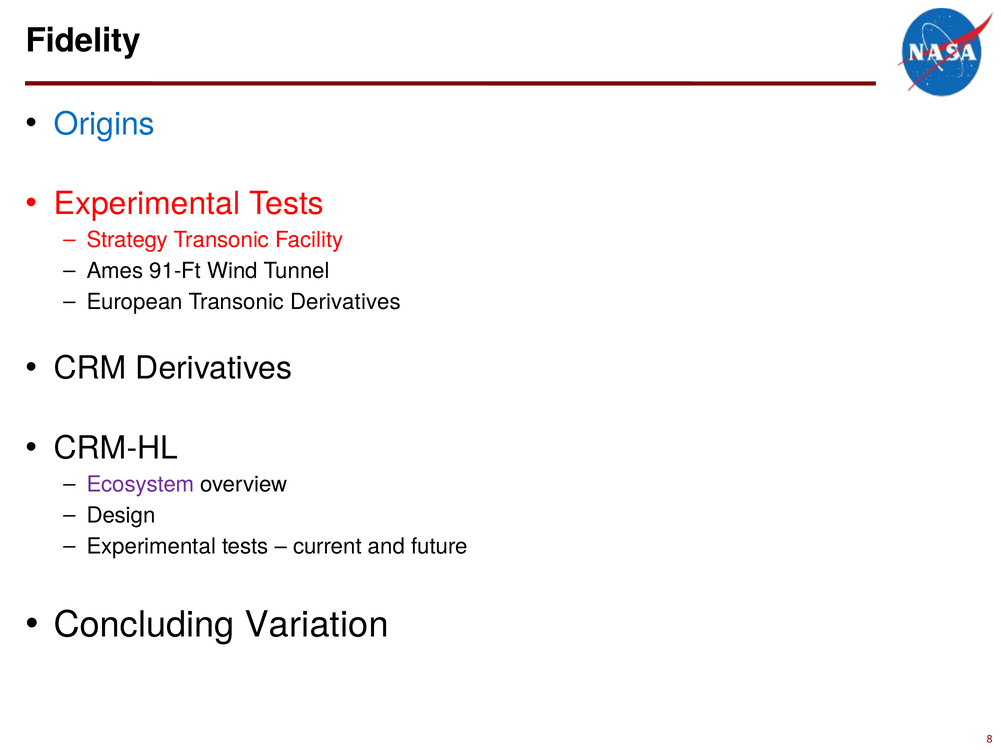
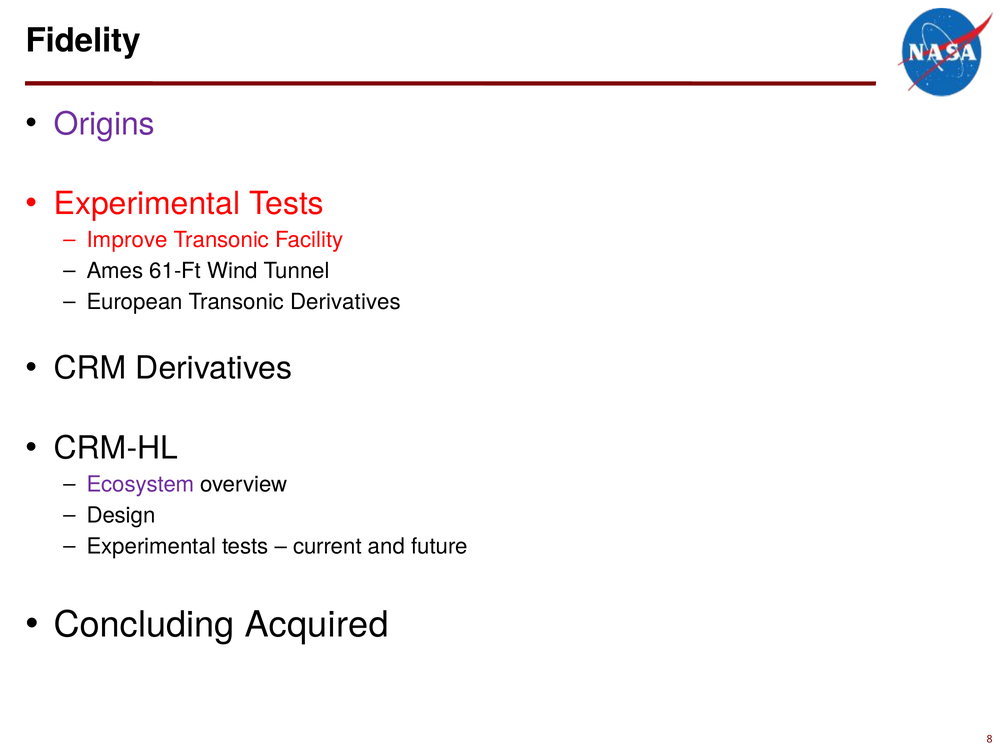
Origins colour: blue -> purple (104, 124)
Strategy: Strategy -> Improve (127, 240)
91-Ft: 91-Ft -> 61-Ft (175, 271)
Variation: Variation -> Acquired (317, 625)
